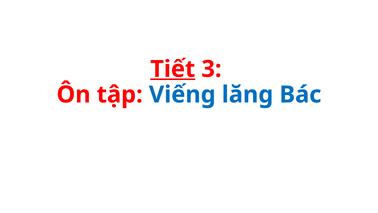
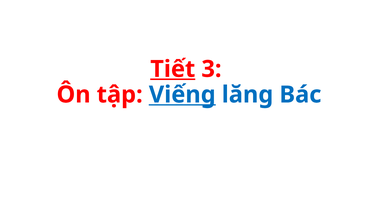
Viếng underline: none -> present (182, 94)
